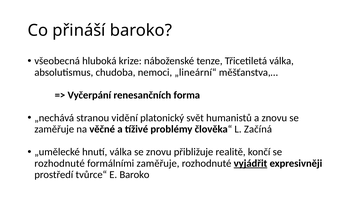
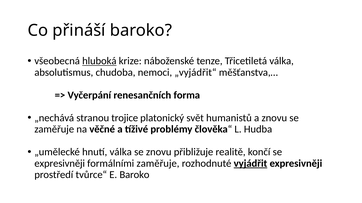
hluboká underline: none -> present (99, 61)
„lineární“: „lineární“ -> „vyjádřit“ (195, 73)
vidění: vidění -> trojice (125, 118)
Začíná: Začíná -> Hudba (258, 130)
rozhodnuté: rozhodnuté -> expresivněji (60, 164)
